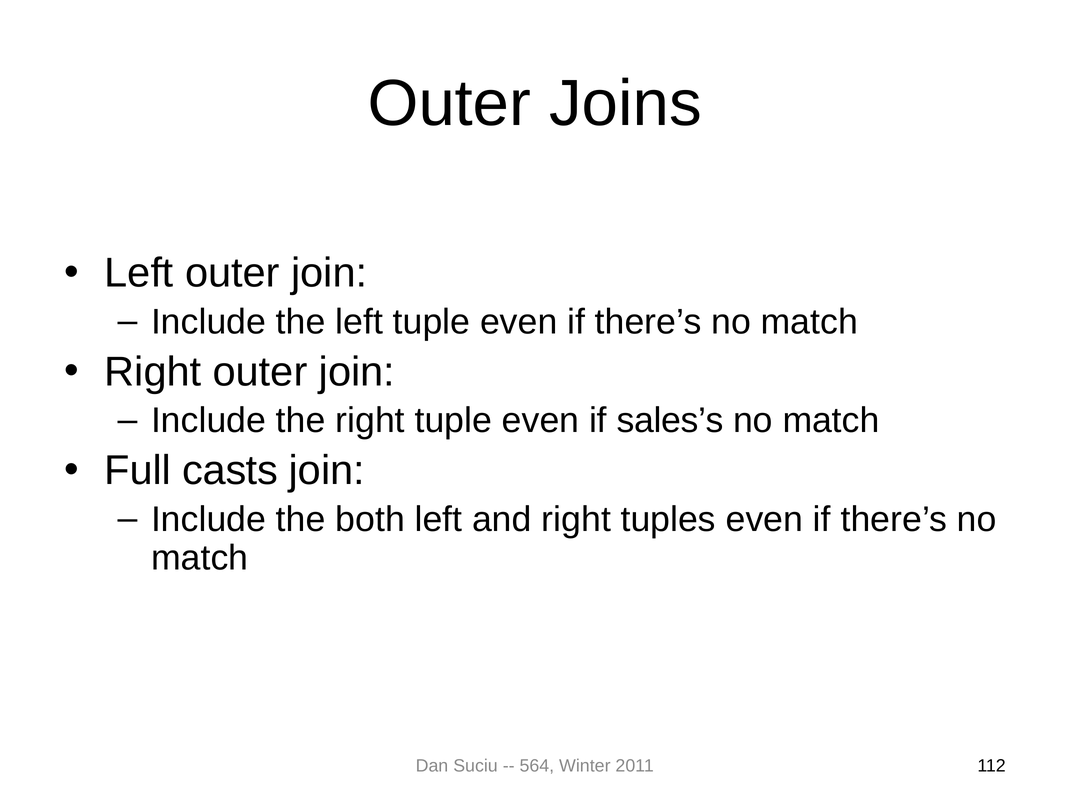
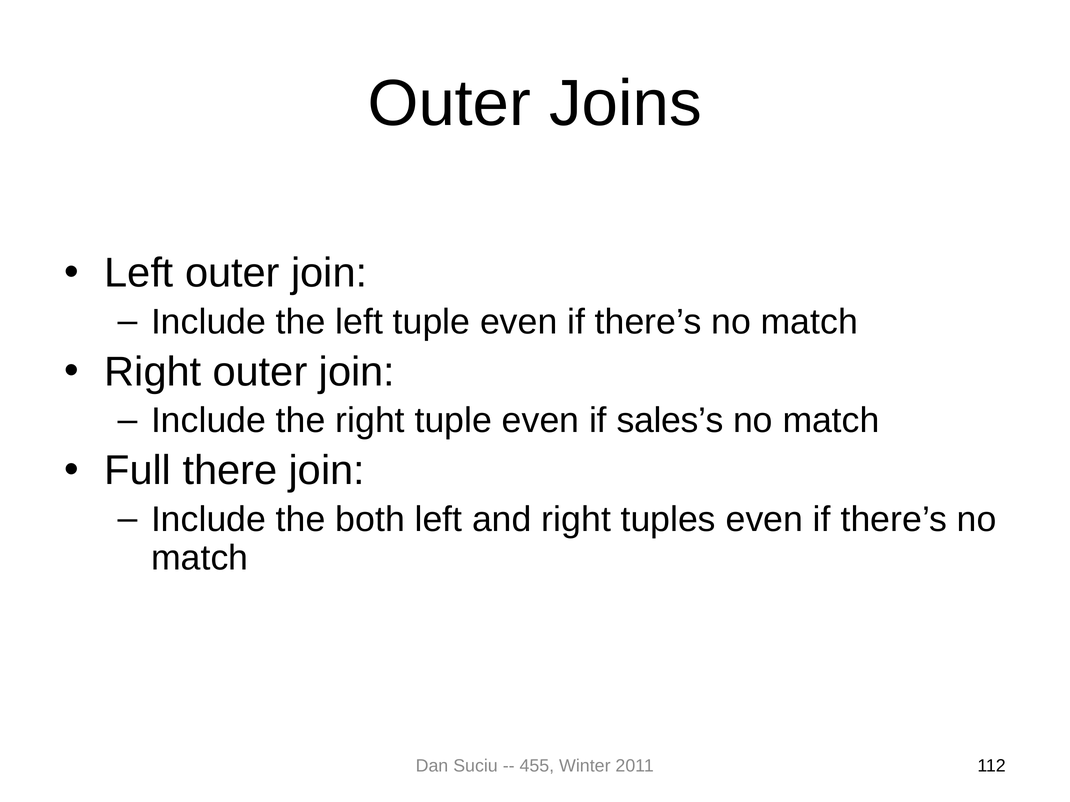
casts: casts -> there (230, 471)
564: 564 -> 455 (537, 766)
